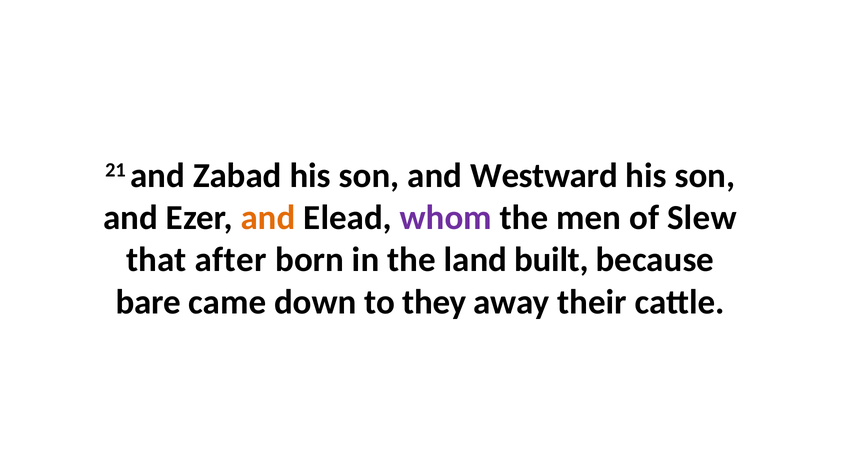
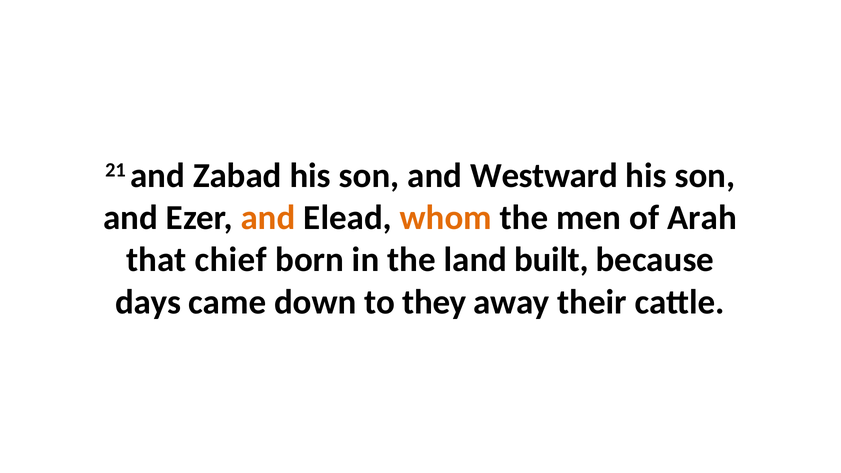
whom colour: purple -> orange (446, 218)
Slew: Slew -> Arah (702, 218)
after: after -> chief (231, 260)
bare: bare -> days (148, 302)
